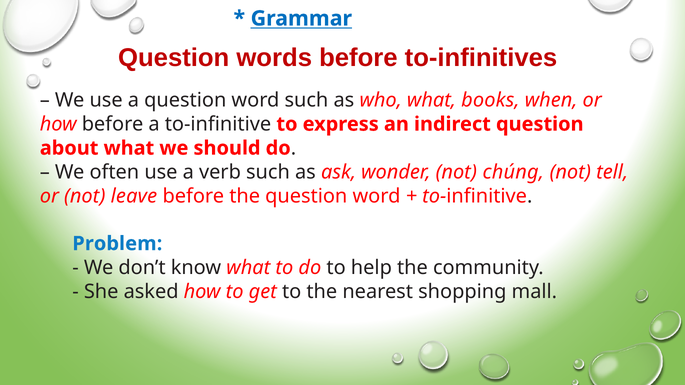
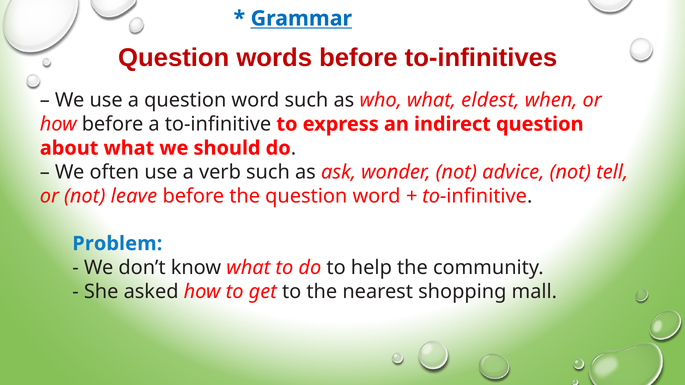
books: books -> eldest (490, 100)
chúng: chúng -> advice (513, 172)
